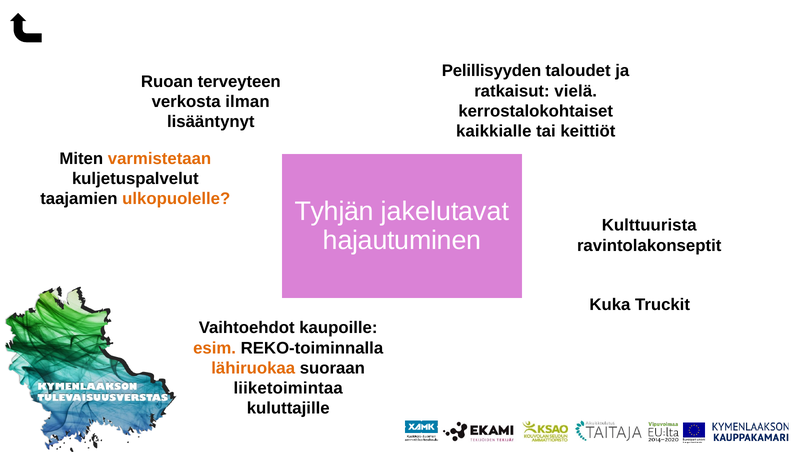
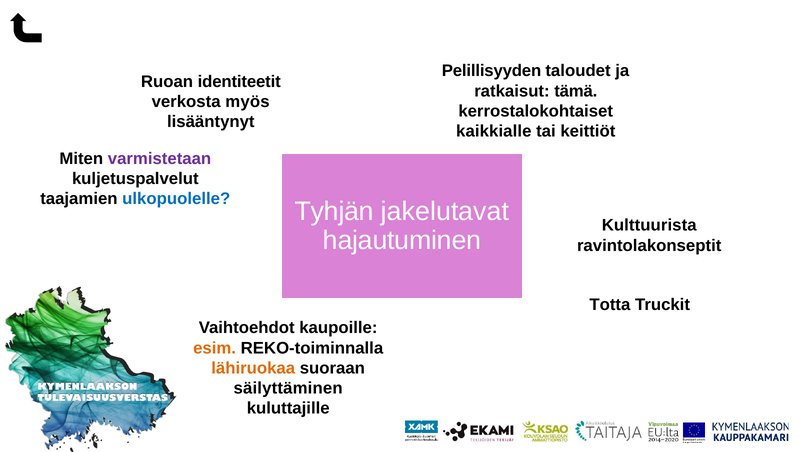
terveyteen: terveyteen -> identiteetit (239, 82)
vielä: vielä -> tämä (576, 91)
ilman: ilman -> myös (247, 102)
varmistetaan colour: orange -> purple (160, 159)
ulkopuolelle colour: orange -> blue (176, 199)
Kuka: Kuka -> Totta (610, 305)
liiketoimintaa: liiketoimintaa -> säilyttäminen (288, 388)
